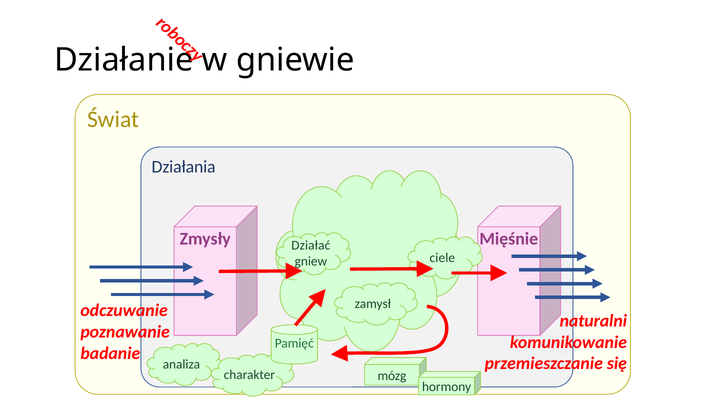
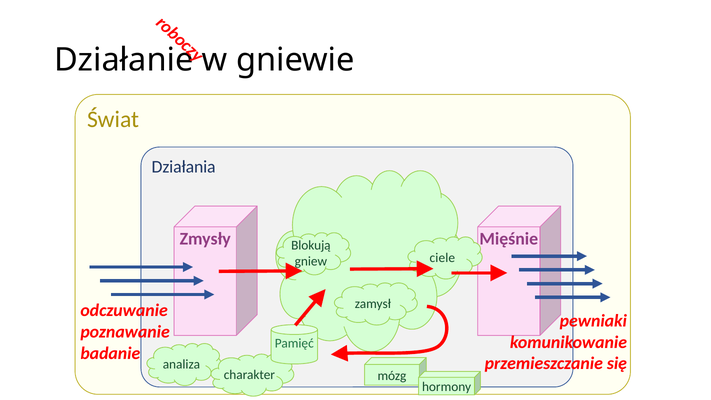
Działać: Działać -> Blokują (311, 246)
naturalni: naturalni -> pewniaki (593, 321)
